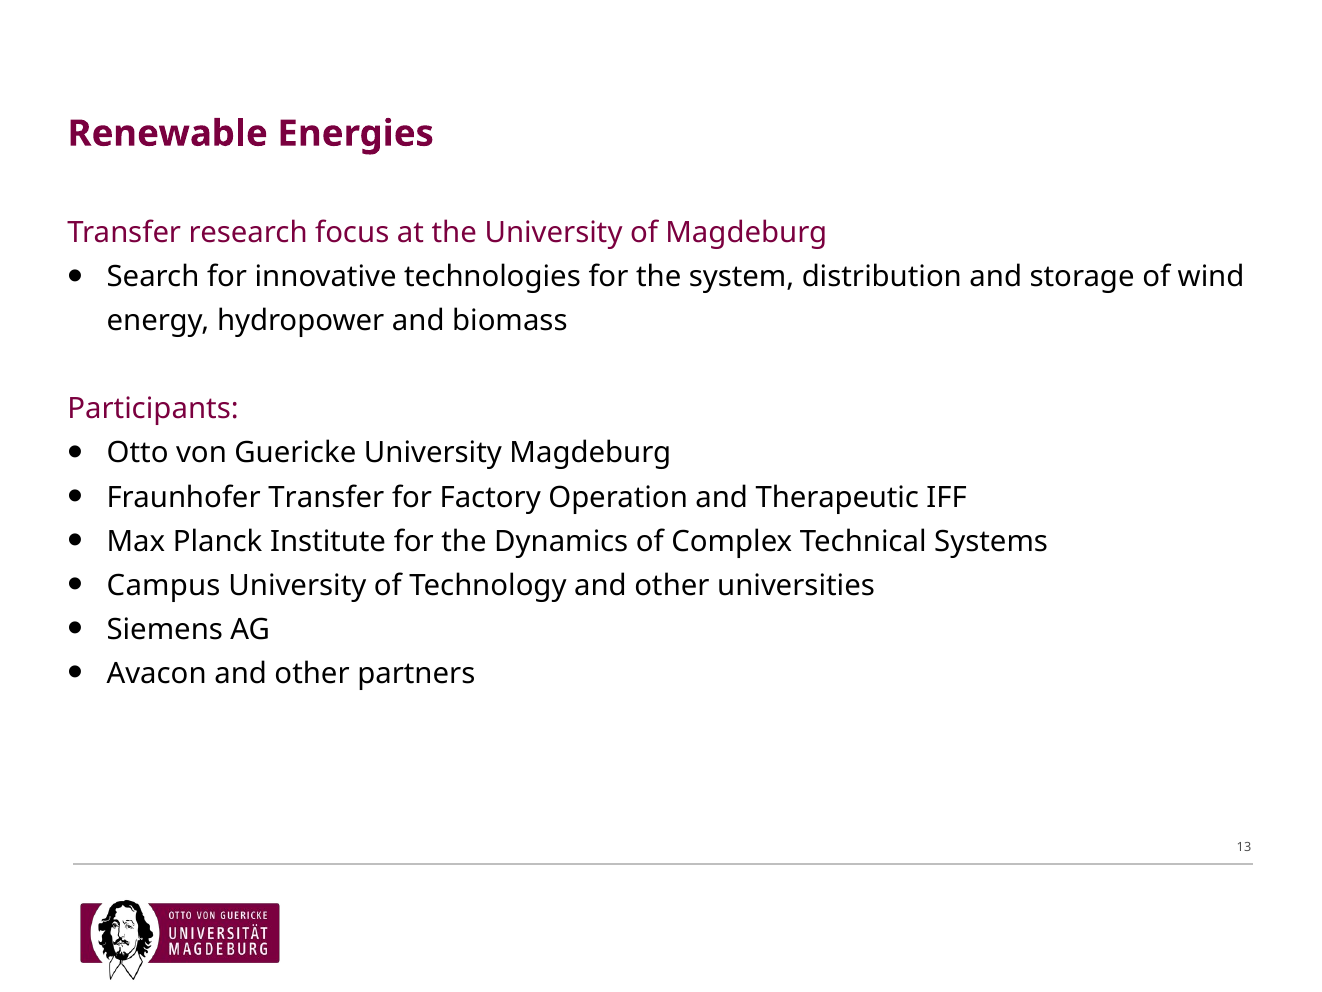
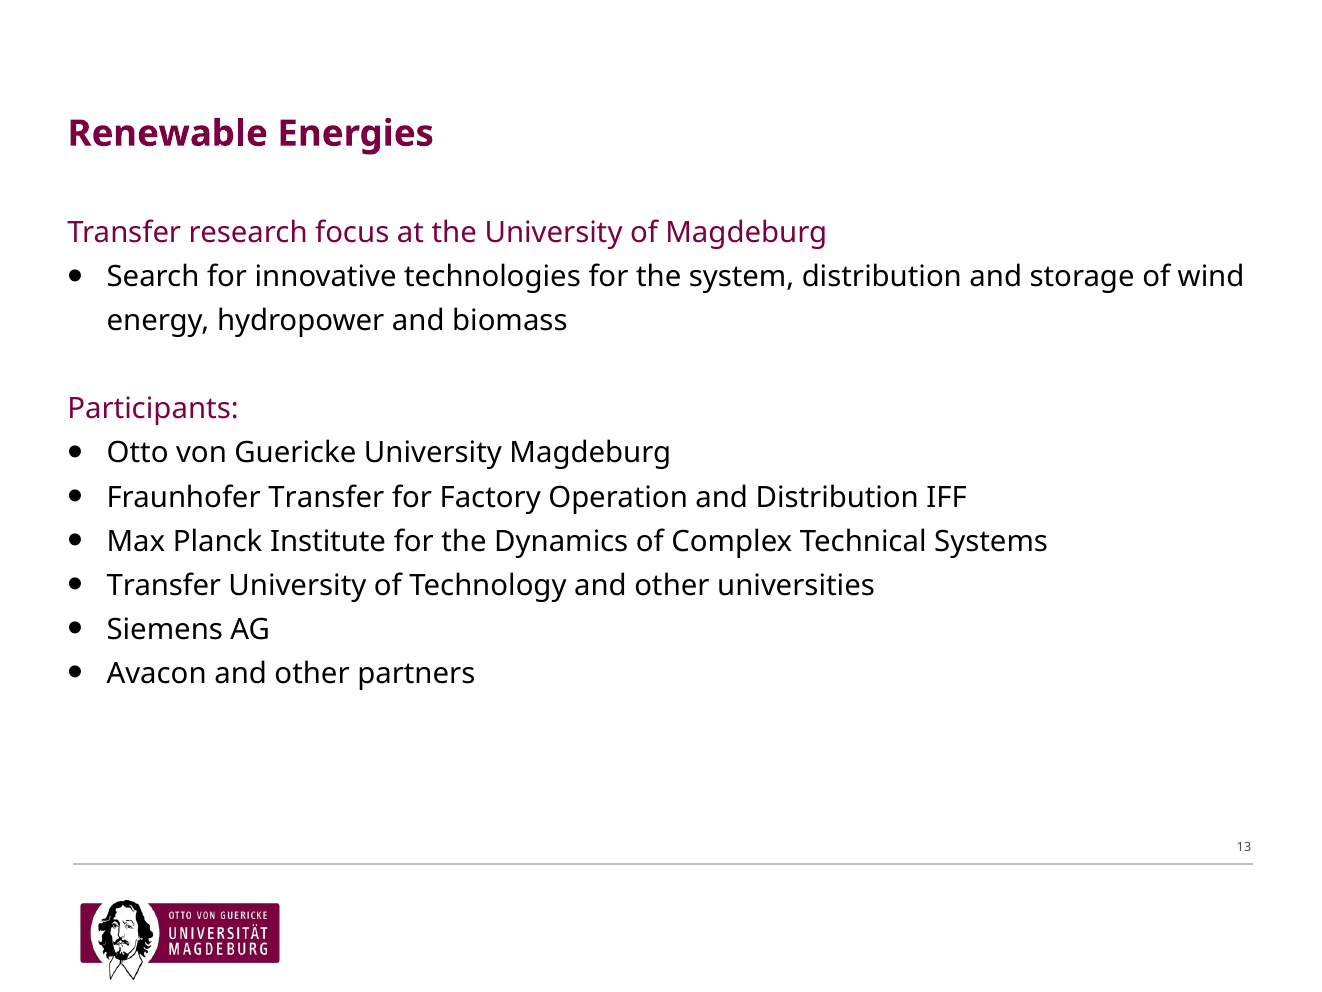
and Therapeutic: Therapeutic -> Distribution (837, 497)
Campus: Campus -> Transfer (164, 585)
